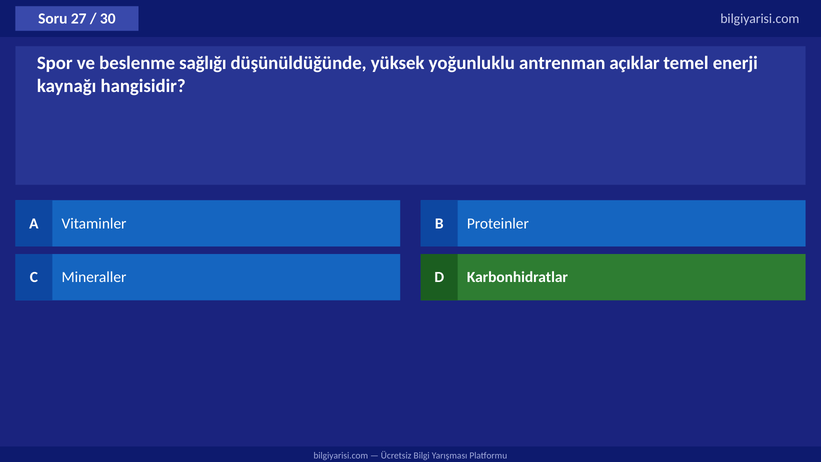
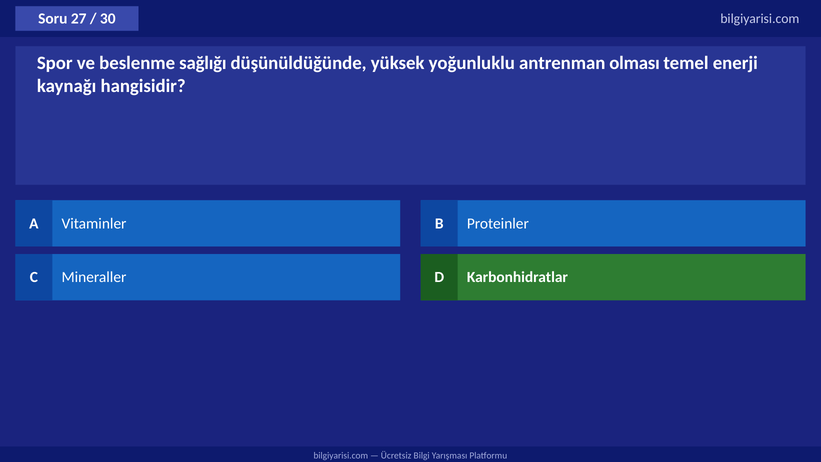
açıklar: açıklar -> olması (635, 63)
